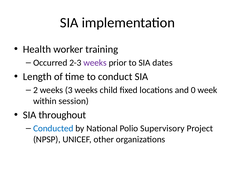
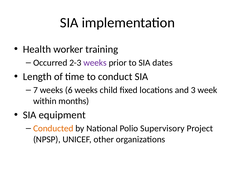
2: 2 -> 7 (36, 90)
3: 3 -> 6 (69, 90)
0: 0 -> 3 (193, 90)
session: session -> months (74, 101)
throughout: throughout -> equipment (62, 115)
Conducted colour: blue -> orange (53, 129)
